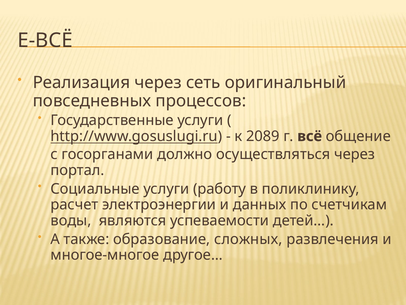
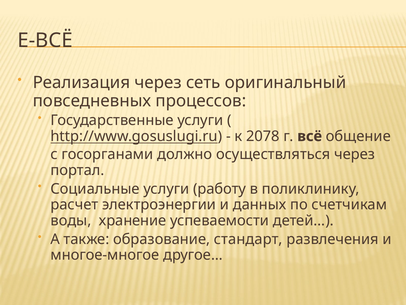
2089: 2089 -> 2078 (263, 136)
являются: являются -> хранение (133, 220)
сложных: сложных -> стандарт (248, 239)
